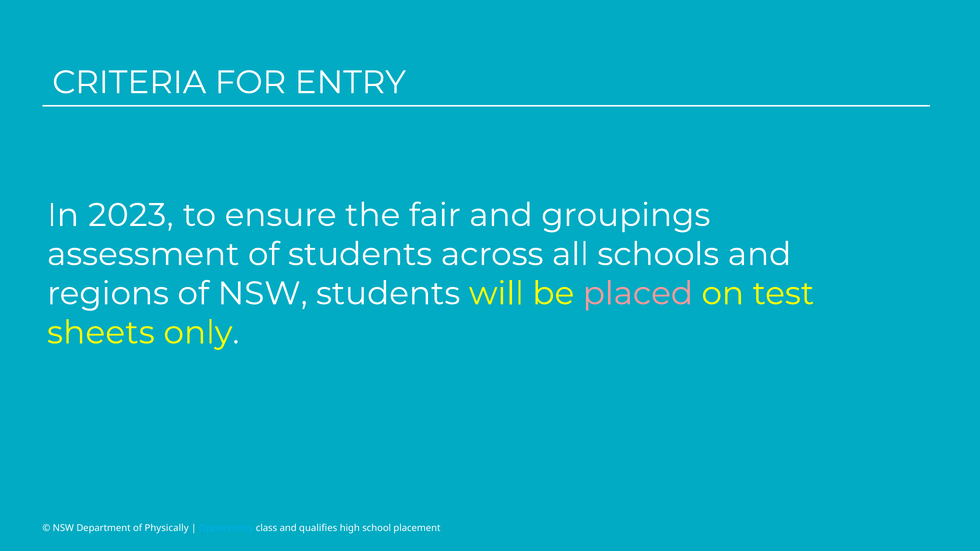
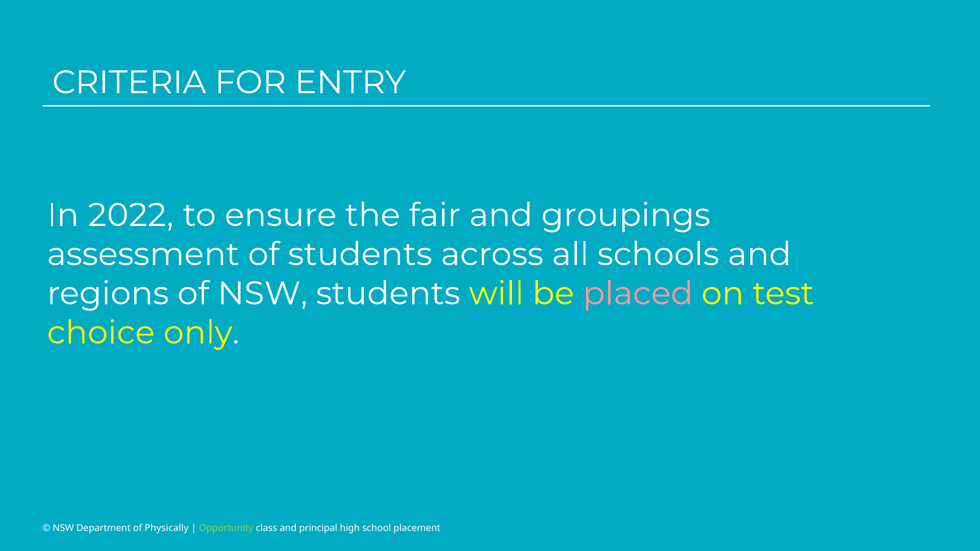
2023: 2023 -> 2022 (131, 215)
sheets: sheets -> choice (101, 333)
Opportunity colour: light blue -> light green (226, 528)
qualifies: qualifies -> principal (318, 528)
